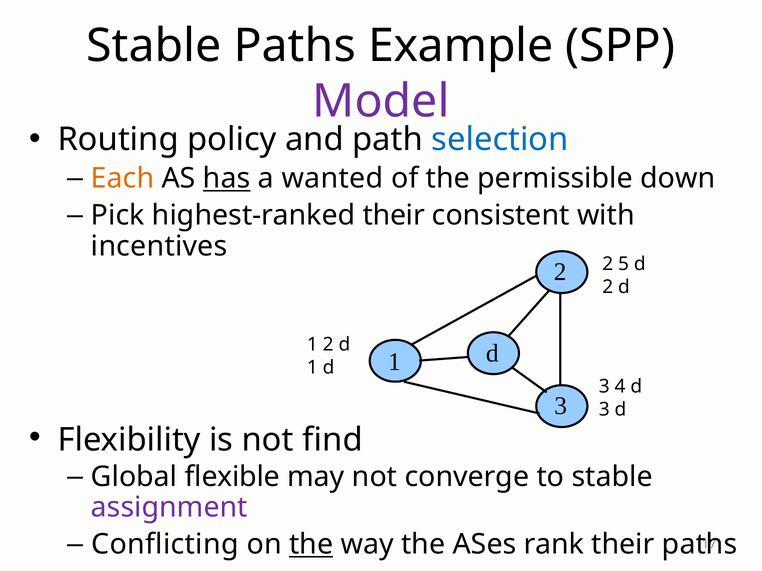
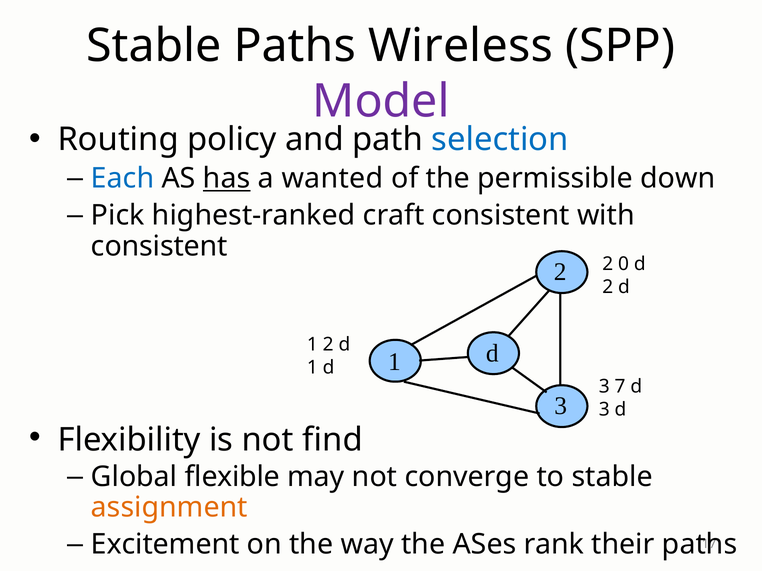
Example: Example -> Wireless (460, 46)
Each colour: orange -> blue (123, 179)
highest-ranked their: their -> craft (394, 215)
incentives: incentives -> consistent (159, 246)
5: 5 -> 0 (624, 264)
4: 4 -> 7 (620, 387)
assignment colour: purple -> orange (169, 508)
Conflicting: Conflicting -> Excitement (165, 545)
the underline: present -> none (311, 545)
